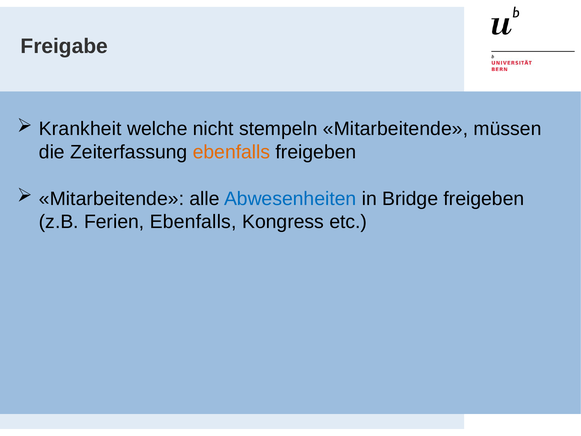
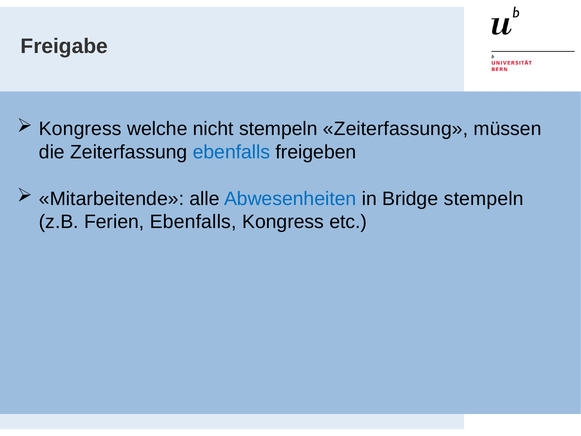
Krankheit: Krankheit -> Kongress (80, 129)
stempeln Mitarbeitende: Mitarbeitende -> Zeiterfassung (396, 129)
ebenfalls colour: orange -> blue (231, 152)
Bridge freigeben: freigeben -> stempeln (484, 199)
